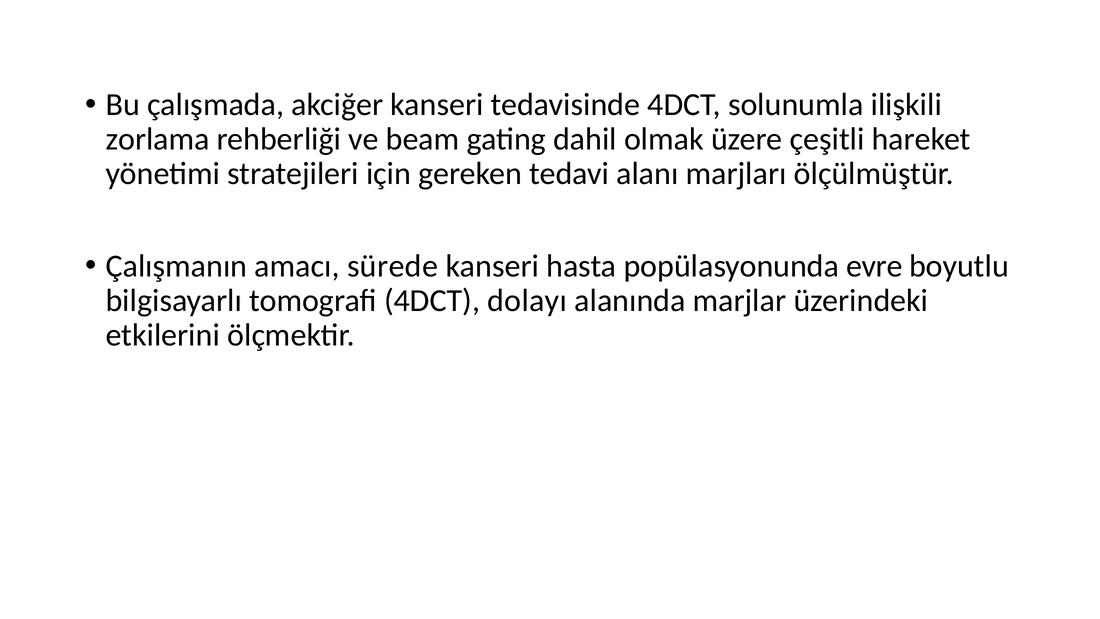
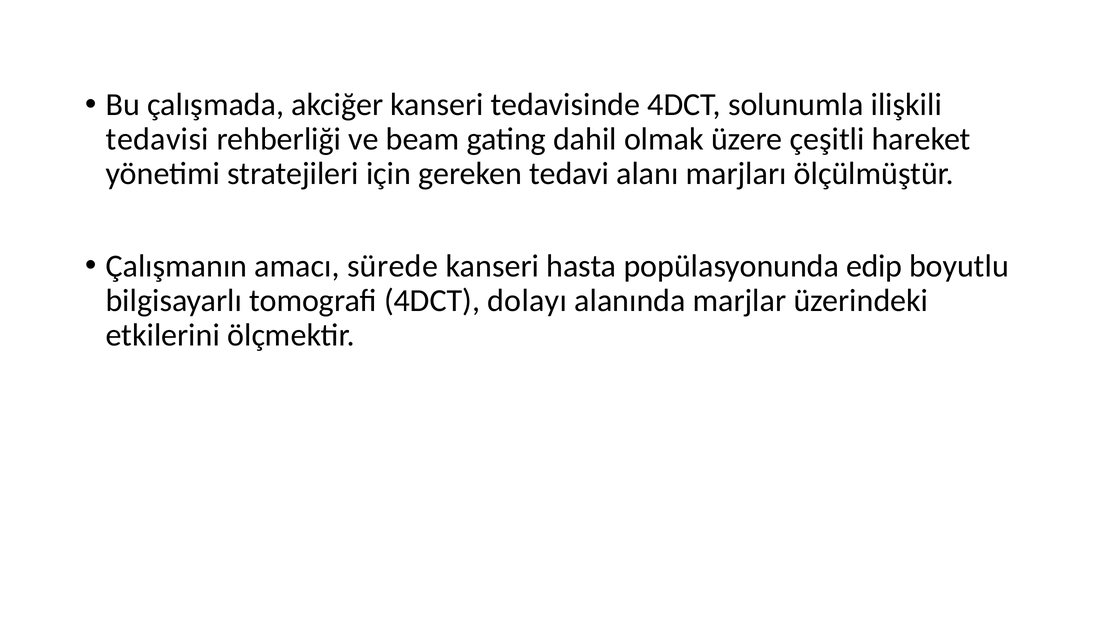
zorlama: zorlama -> tedavisi (157, 139)
evre: evre -> edip (874, 266)
